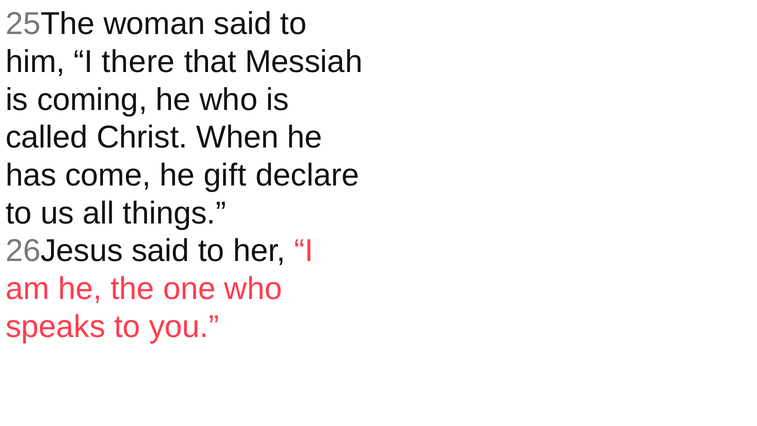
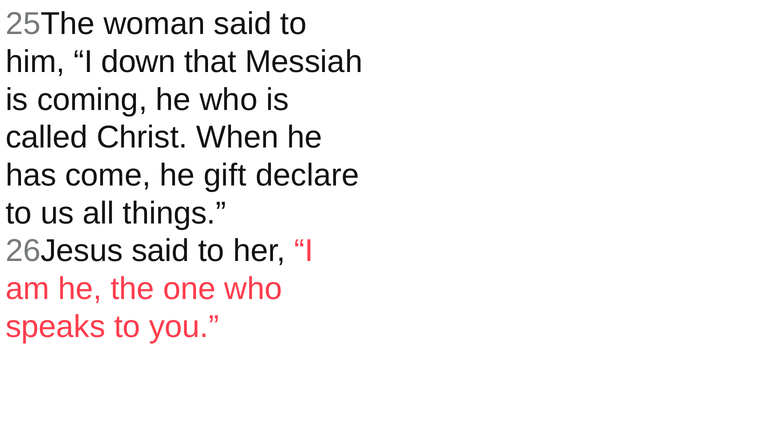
there: there -> down (139, 62)
